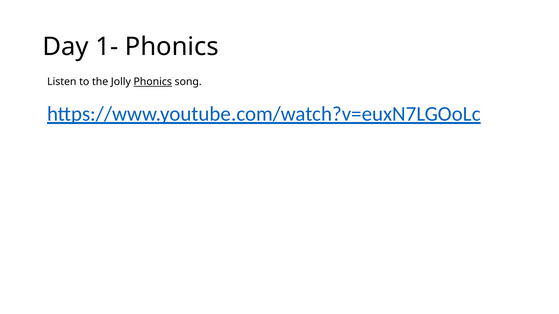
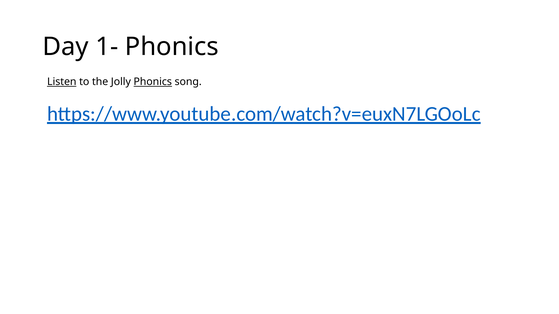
Listen underline: none -> present (62, 82)
